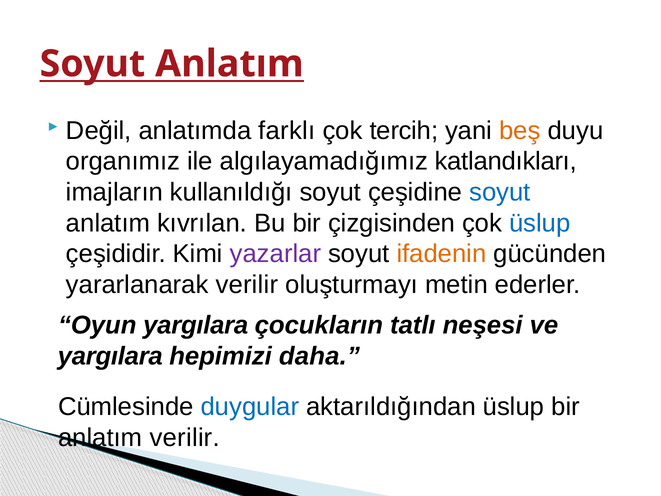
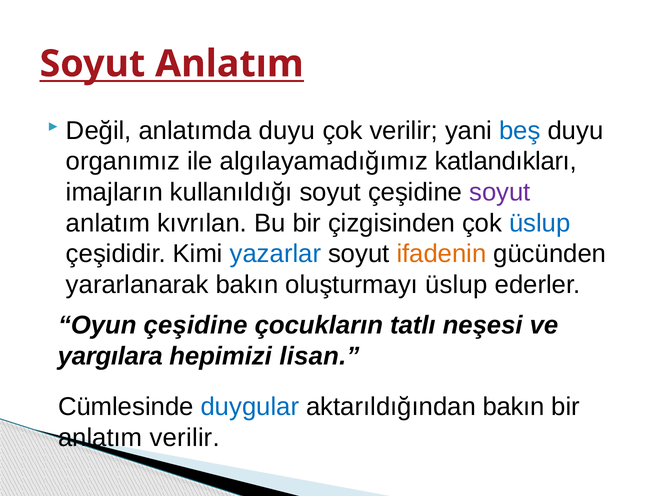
anlatımda farklı: farklı -> duyu (287, 131)
çok tercih: tercih -> verilir (404, 131)
beş colour: orange -> blue (520, 131)
soyut colour: blue -> purple (500, 192)
yazarlar colour: purple -> blue (275, 254)
yararlanarak verilir: verilir -> bakın (247, 285)
oluşturmayı metin: metin -> üslup (456, 285)
Oyun yargılara: yargılara -> çeşidine (196, 325)
daha: daha -> lisan (319, 356)
aktarıldığından üslup: üslup -> bakın (514, 407)
